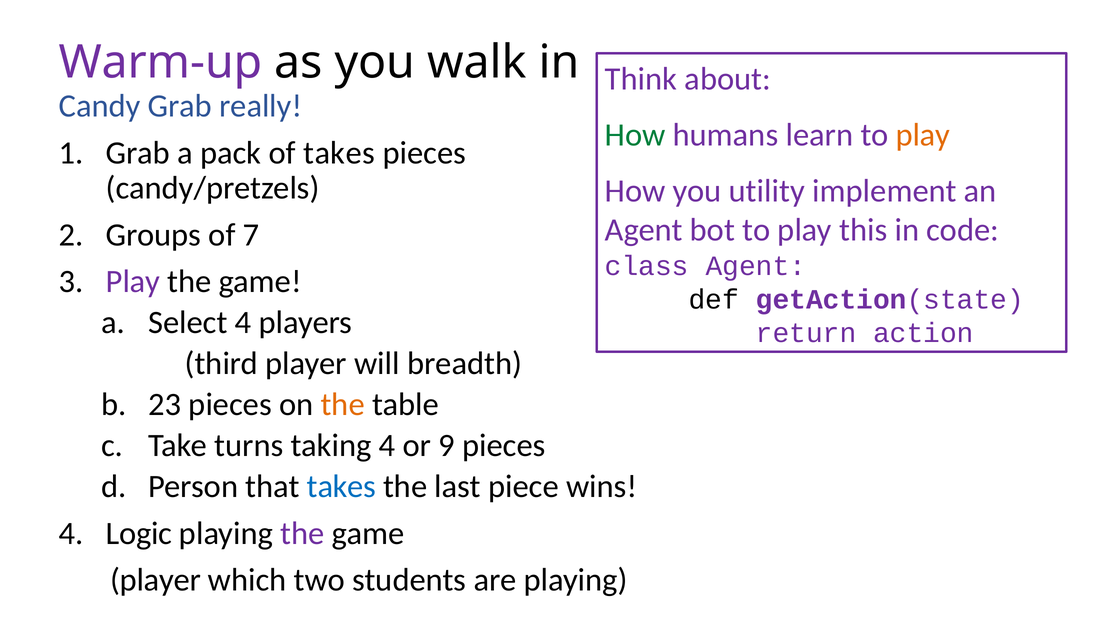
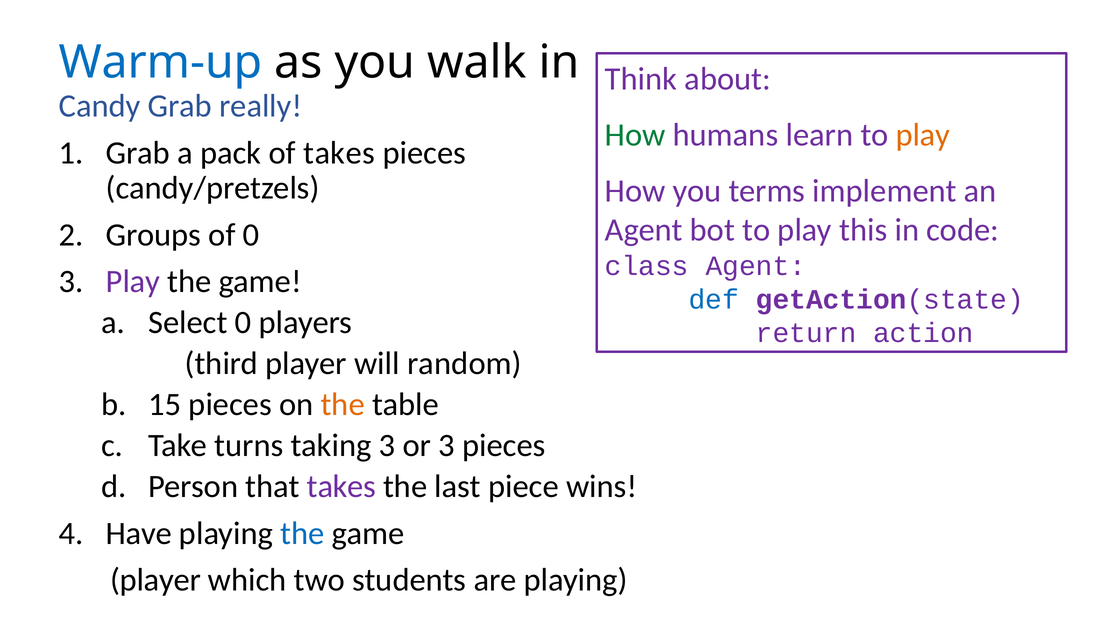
Warm-up colour: purple -> blue (161, 63)
utility: utility -> terms (767, 191)
of 7: 7 -> 0 (251, 235)
def colour: black -> blue (714, 300)
Select 4: 4 -> 0 (243, 323)
breadth: breadth -> random (464, 364)
23: 23 -> 15 (165, 405)
taking 4: 4 -> 3 (387, 446)
or 9: 9 -> 3 (447, 446)
takes colour: blue -> purple (341, 487)
Logic: Logic -> Have (139, 534)
the colour: purple -> blue (303, 534)
